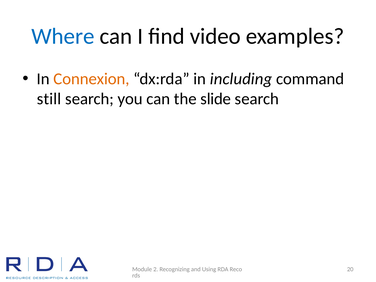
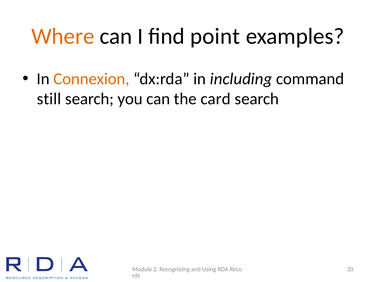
Where colour: blue -> orange (63, 36)
video: video -> point (215, 36)
slide: slide -> card (216, 99)
